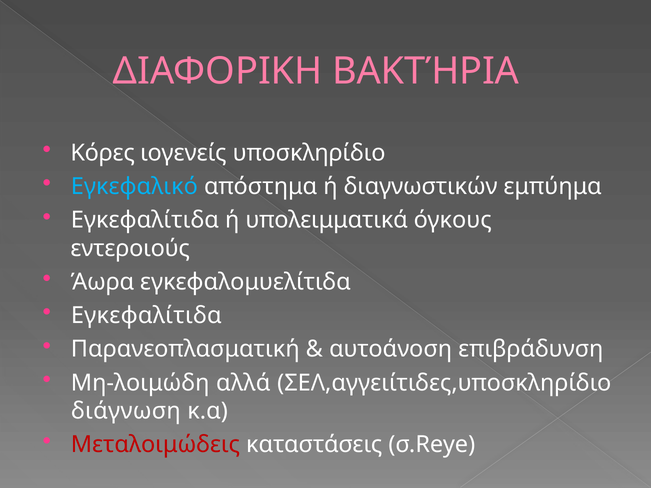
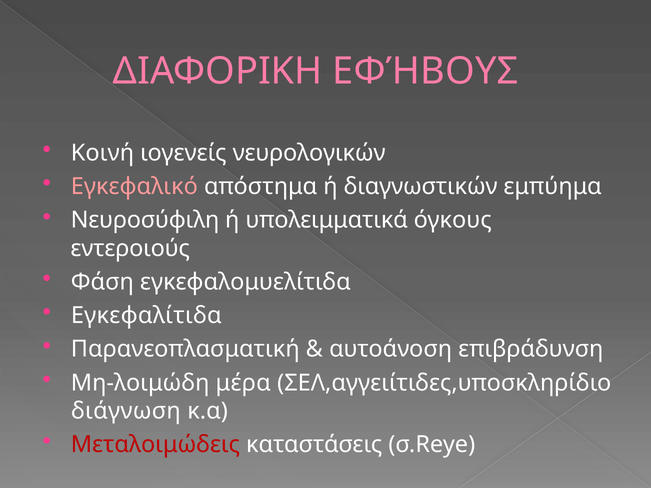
ΒΑΚΤΉΡΙΑ: ΒΑΚΤΉΡΙΑ -> ΕΦΉΒΟΥΣ (425, 71)
Κόρες: Κόρες -> Κοινή (102, 153)
υποσκληρίδιο: υποσκληρίδιο -> νευρολογικών (309, 153)
Εγκεφαλικό colour: light blue -> pink (134, 187)
Εγκεφαλίτιδα: Εγκεφαλίτιδα -> Νευροσύφιλη (145, 220)
Άωρα: Άωρα -> Φάση (102, 282)
αλλά: αλλά -> μέρα (243, 383)
